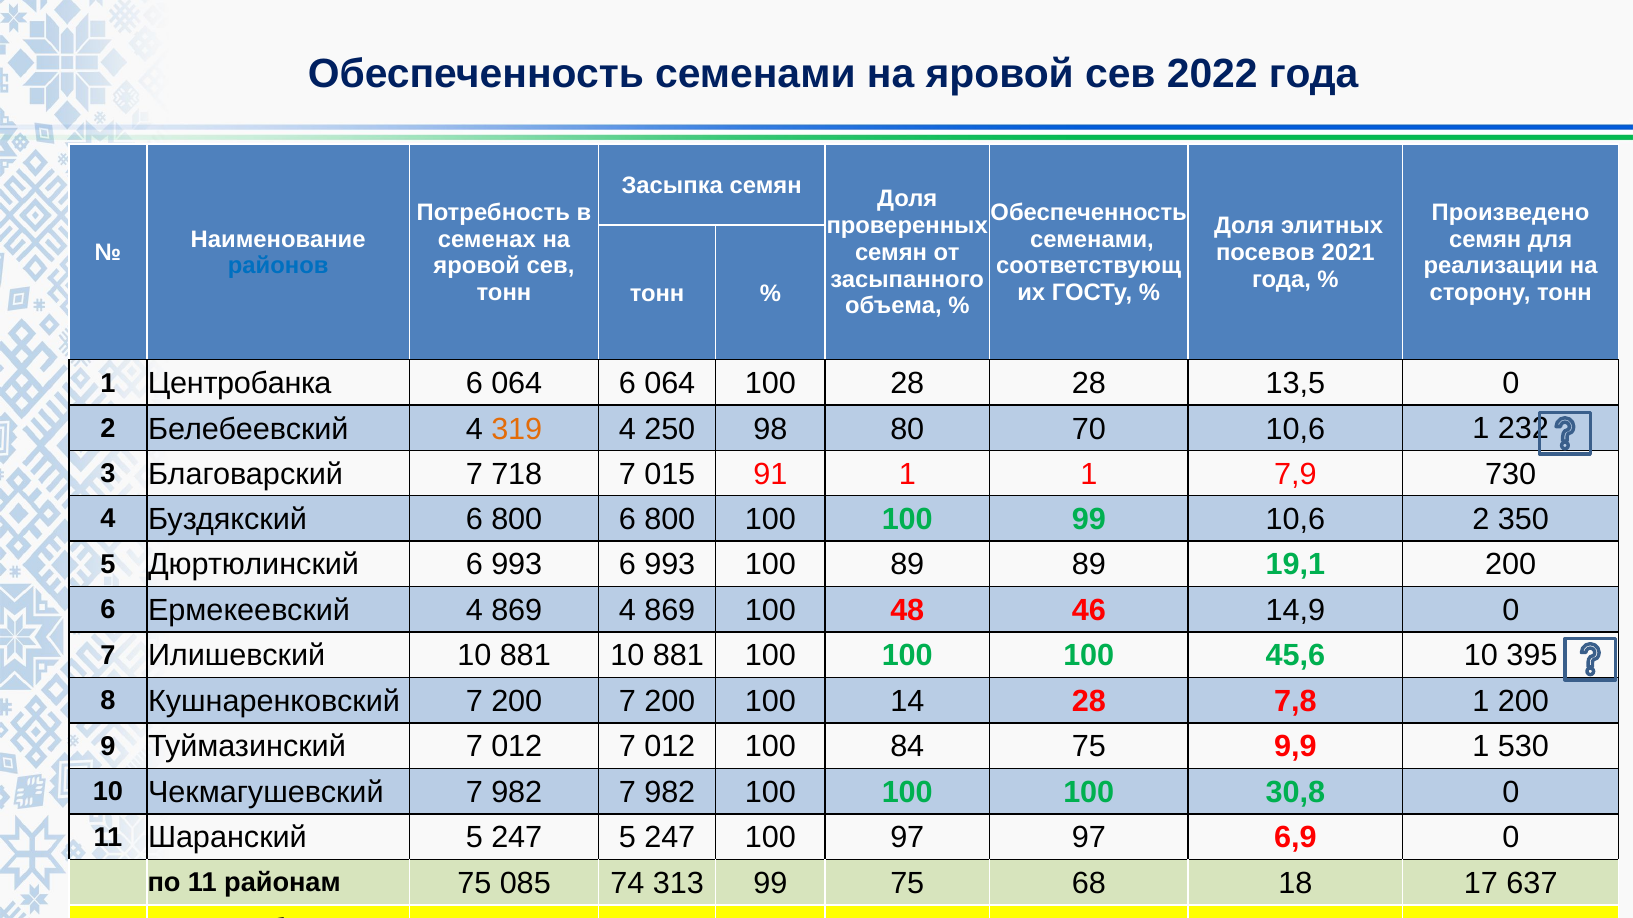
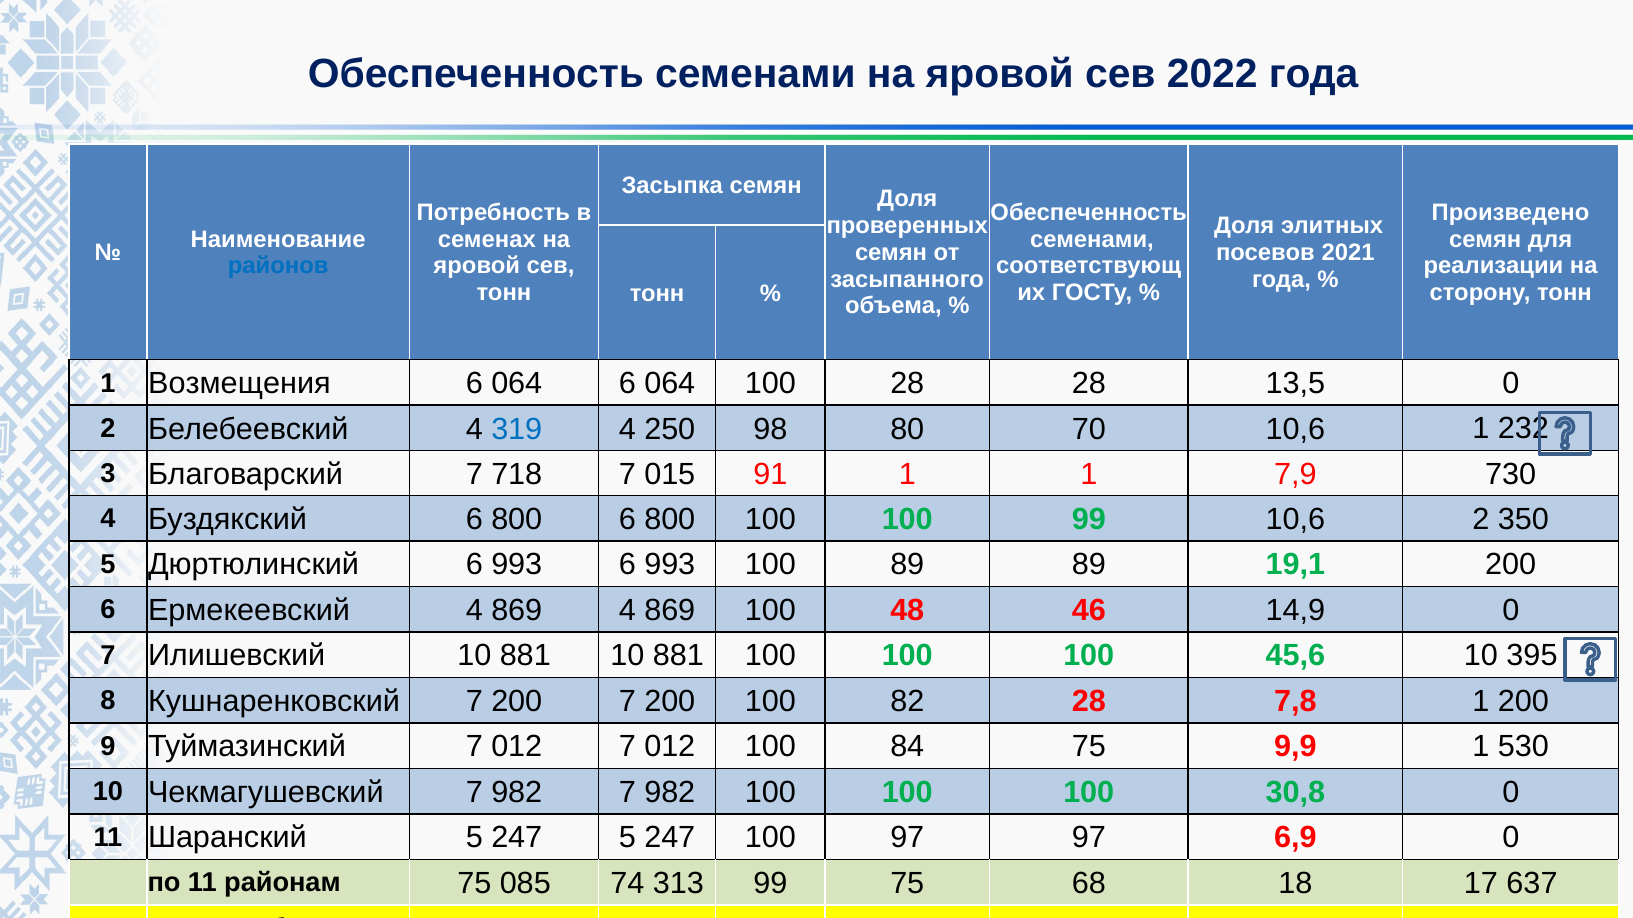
Центробанка: Центробанка -> Возмещения (239, 384)
319 colour: orange -> blue (517, 429)
14: 14 -> 82 (907, 702)
